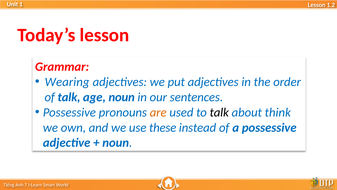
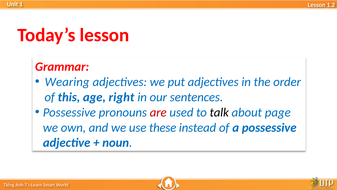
of talk: talk -> this (69, 97)
age noun: noun -> right (122, 97)
are colour: orange -> red (158, 112)
think: think -> page (278, 112)
